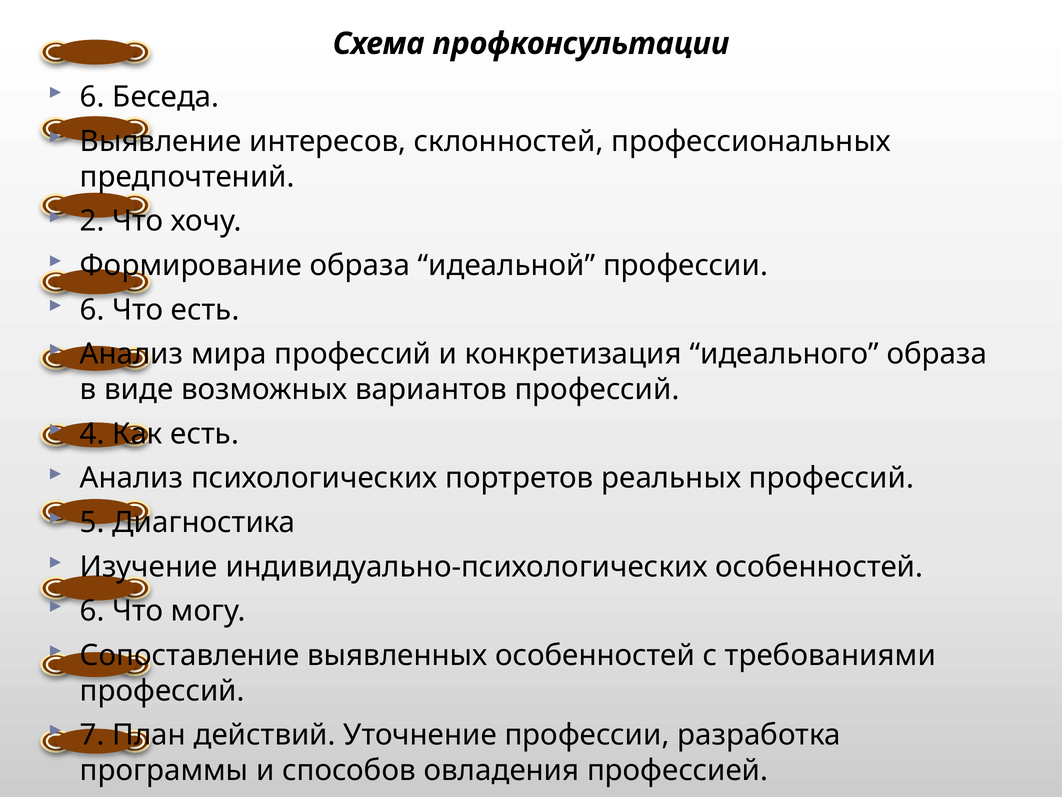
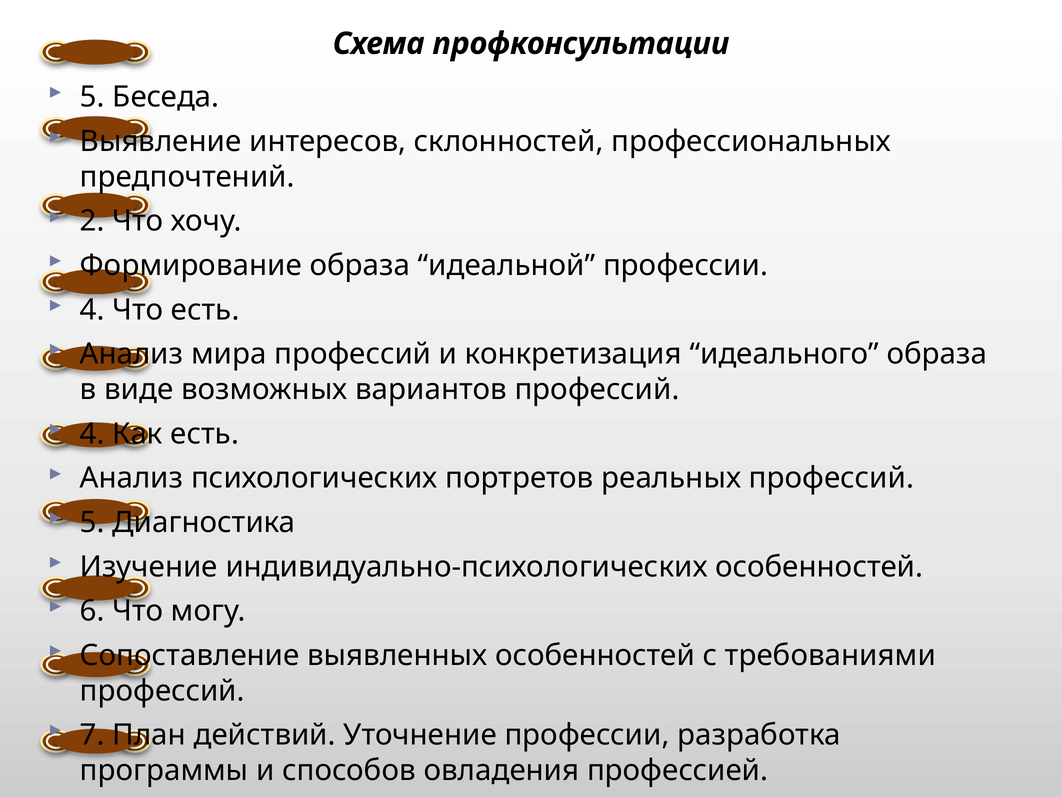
6: 6 -> 5 (92, 97)
6: 6 -> 4 (92, 310)
